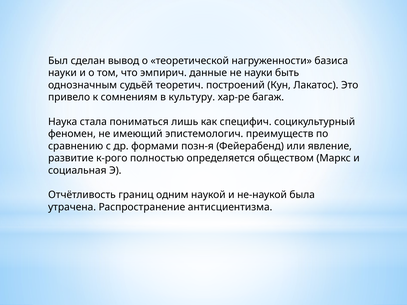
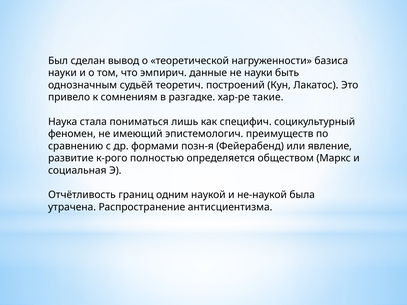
культуру: культуру -> разгадке (192, 97)
багаж: багаж -> такие (268, 97)
